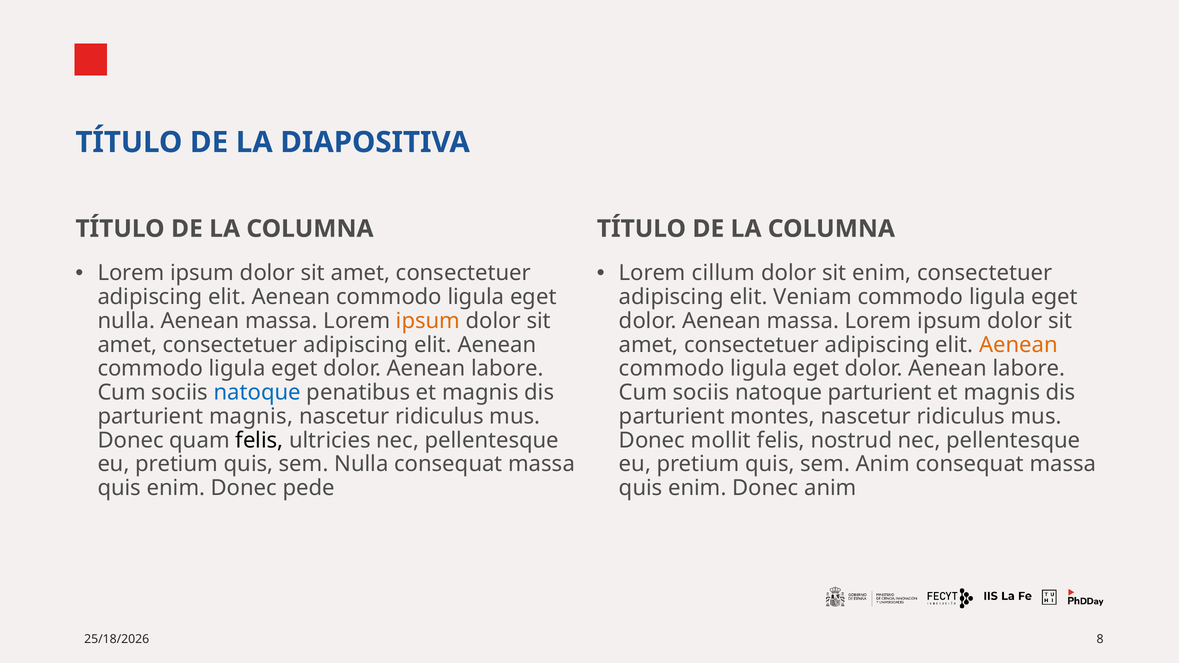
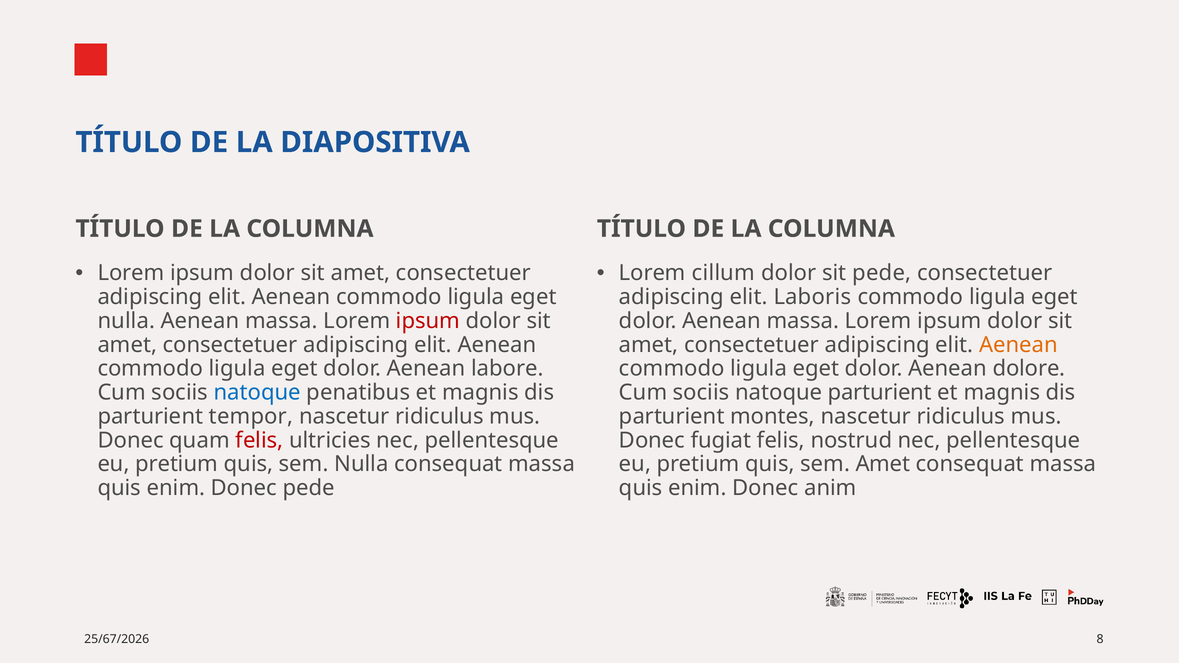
sit enim: enim -> pede (882, 273)
Veniam: Veniam -> Laboris (812, 297)
ipsum colour: orange -> red (428, 321)
labore: labore -> dolore (1029, 369)
parturient magnis: magnis -> tempor (251, 417)
felis colour: black -> red (259, 440)
mollit: mollit -> fugiat (721, 440)
sem Anim: Anim -> Amet (883, 464)
25/18/2026: 25/18/2026 -> 25/67/2026 (117, 639)
